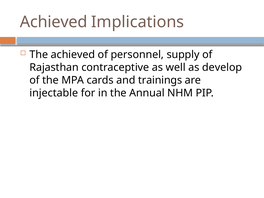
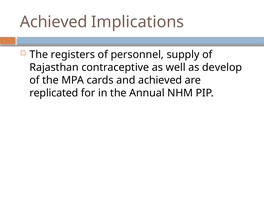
The achieved: achieved -> registers (73, 55)
and trainings: trainings -> achieved (160, 80)
injectable: injectable -> replicated (54, 93)
